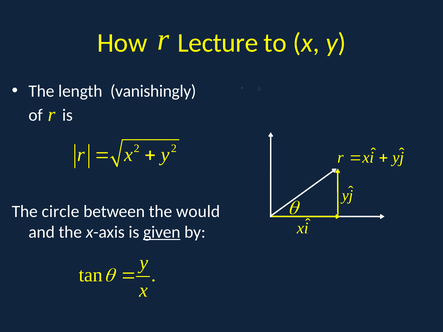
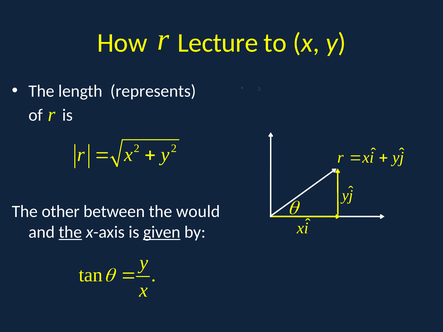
vanishingly: vanishingly -> represents (153, 91)
circle: circle -> other (61, 212)
the underline: none -> present (70, 232)
